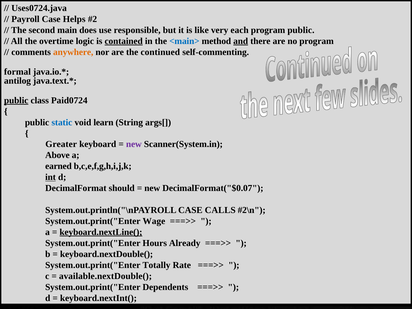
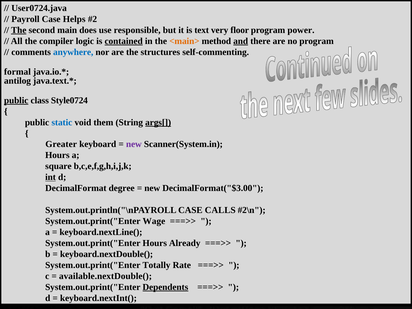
Uses0724.java: Uses0724.java -> User0724.java (39, 8)
The underline: none -> present (19, 30)
like: like -> text (202, 30)
each: each -> floor (240, 30)
program public: public -> power (301, 30)
overtime: overtime -> compiler (56, 41)
<main> colour: blue -> orange (184, 41)
anywhere colour: orange -> blue (73, 52)
continued: continued -> structures (160, 52)
Paid0724: Paid0724 -> Style0724 (69, 100)
learn: learn -> them (103, 122)
args[ underline: none -> present (158, 122)
Above: Above -> Hours (57, 155)
earned: earned -> square (58, 166)
should: should -> degree (122, 188)
DecimalFormat("$0.07: DecimalFormat("$0.07 -> DecimalFormat("$3.00 (213, 188)
keyboard.nextLine( underline: present -> none (101, 232)
Dependents underline: none -> present (165, 287)
